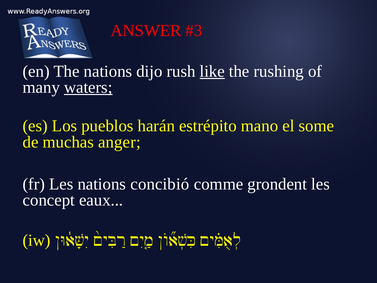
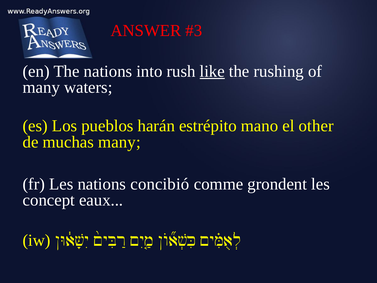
dijo: dijo -> into (149, 71)
waters underline: present -> none (88, 87)
some: some -> other (316, 126)
muchas anger: anger -> many (119, 142)
